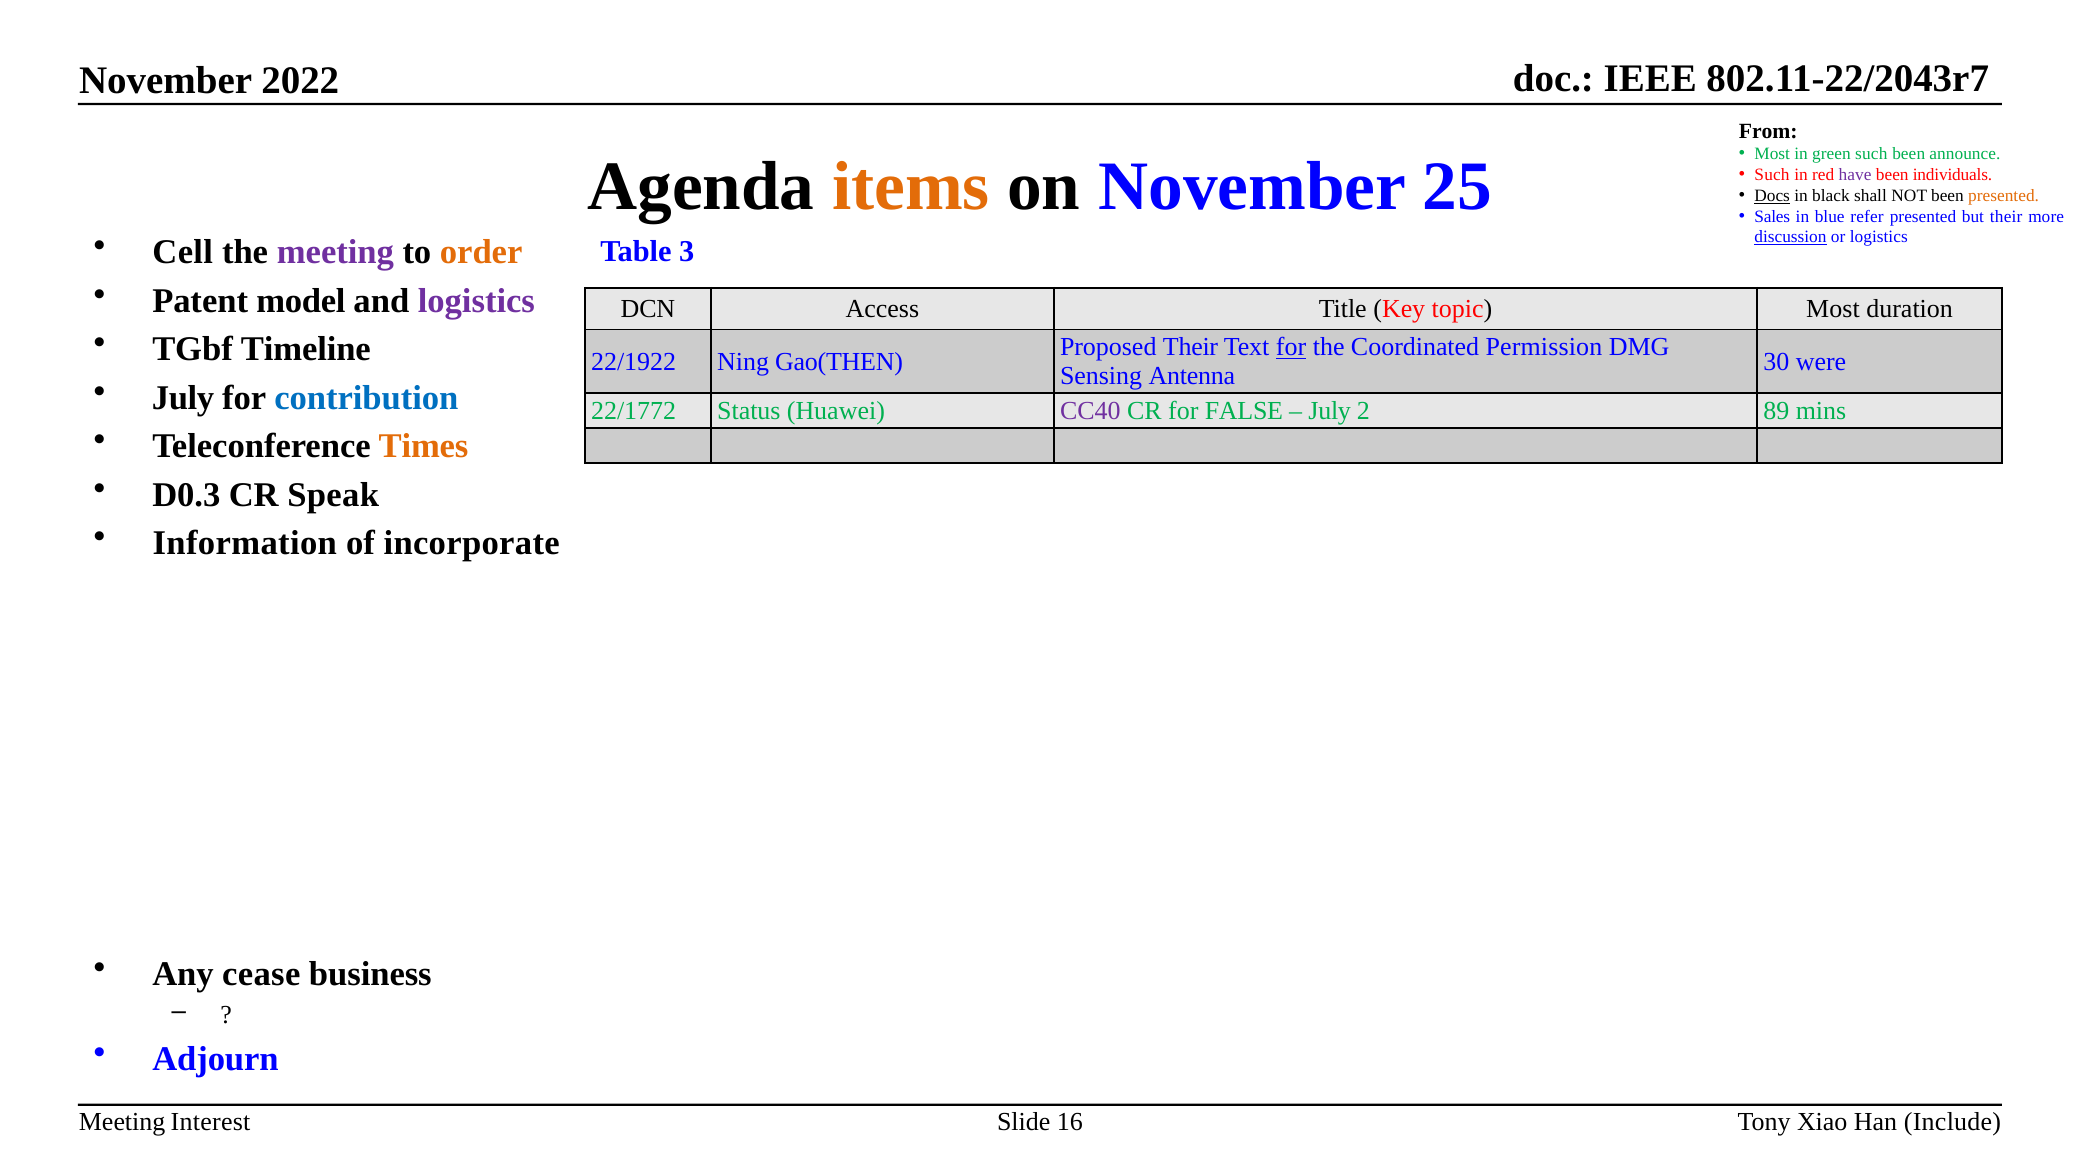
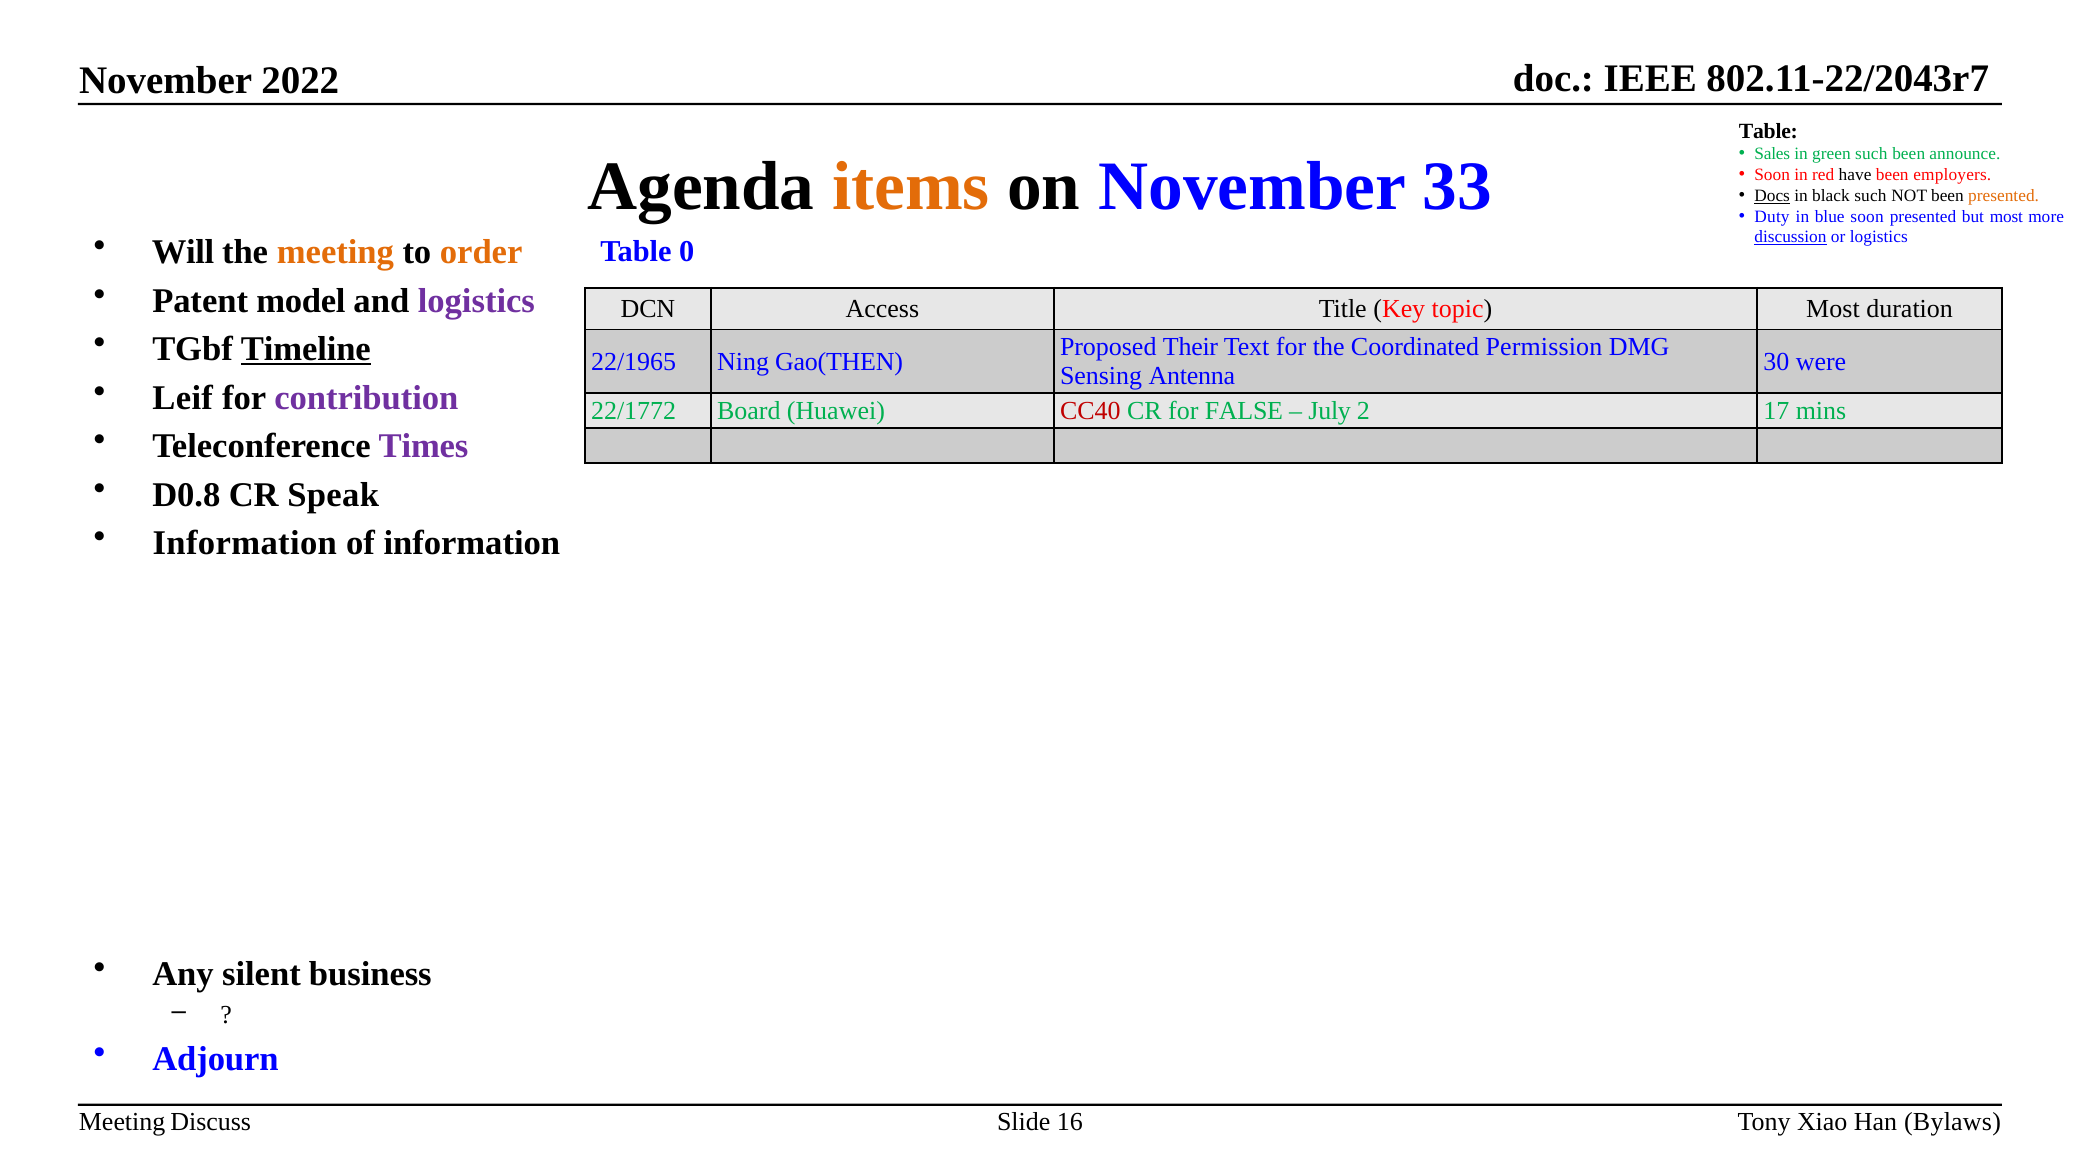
From: From -> Table (1768, 131)
Most: Most -> Sales (1772, 154)
25: 25 -> 33 (1457, 187)
Such: Such -> Soon (1772, 175)
have colour: purple -> black (1855, 175)
individuals: individuals -> employers (1952, 175)
black shall: shall -> such (1870, 196)
Sales: Sales -> Duty (1772, 216)
blue refer: refer -> soon (1867, 216)
but their: their -> most (2006, 216)
Cell: Cell -> Will (183, 252)
meeting colour: purple -> orange (335, 252)
3: 3 -> 0 (687, 252)
Timeline underline: none -> present (306, 349)
for underline: present -> none (1291, 347)
22/1922: 22/1922 -> 22/1965 (634, 362)
July: July -> Leif (183, 398)
contribution colour: blue -> purple (366, 398)
Status: Status -> Board (749, 411)
CC40 colour: purple -> red (1090, 411)
89: 89 -> 17 (1776, 411)
Times colour: orange -> purple (424, 446)
D0.3: D0.3 -> D0.8 (186, 495)
of incorporate: incorporate -> information (472, 543)
cease: cease -> silent (261, 974)
Interest: Interest -> Discuss (211, 1122)
Include: Include -> Bylaws (1953, 1122)
